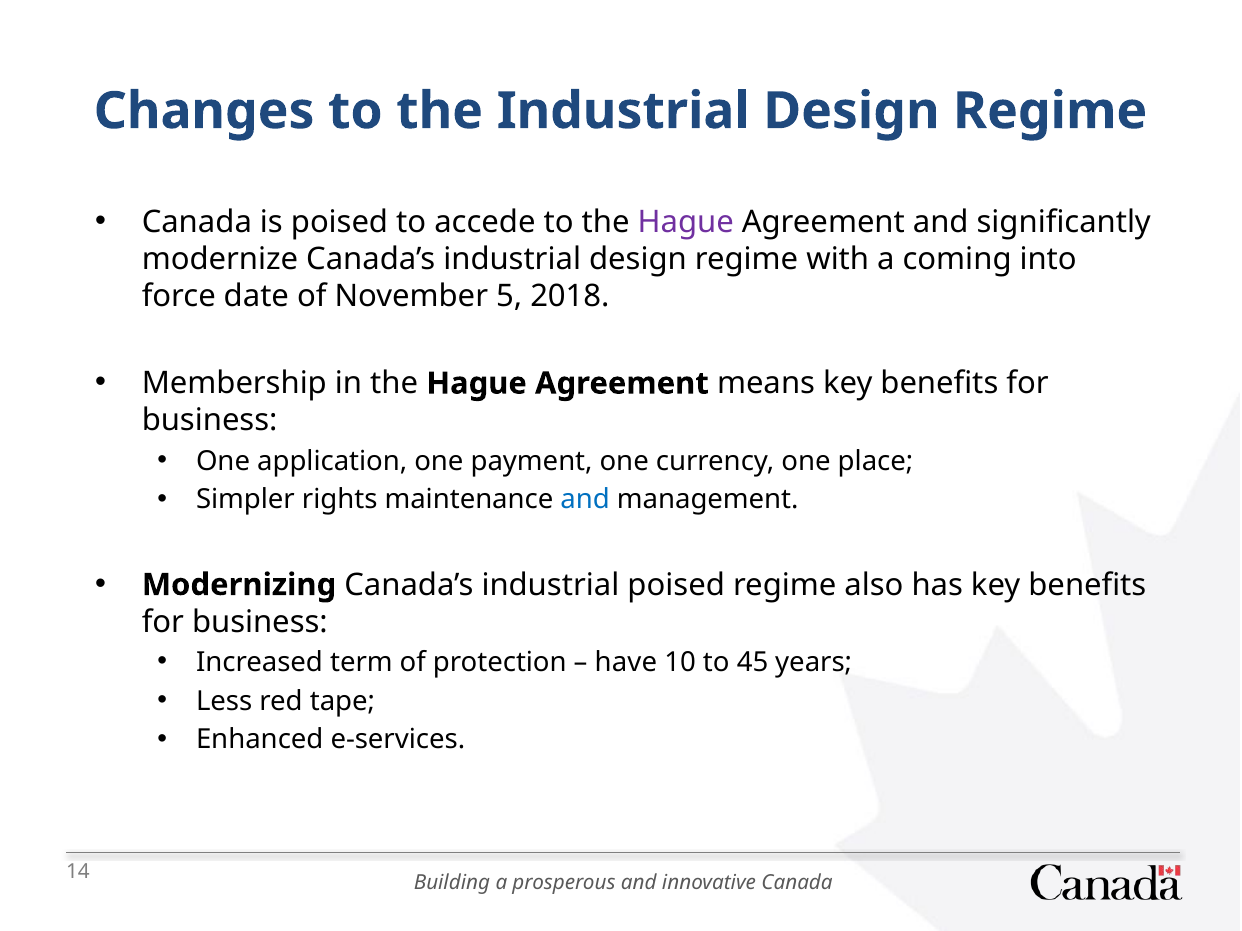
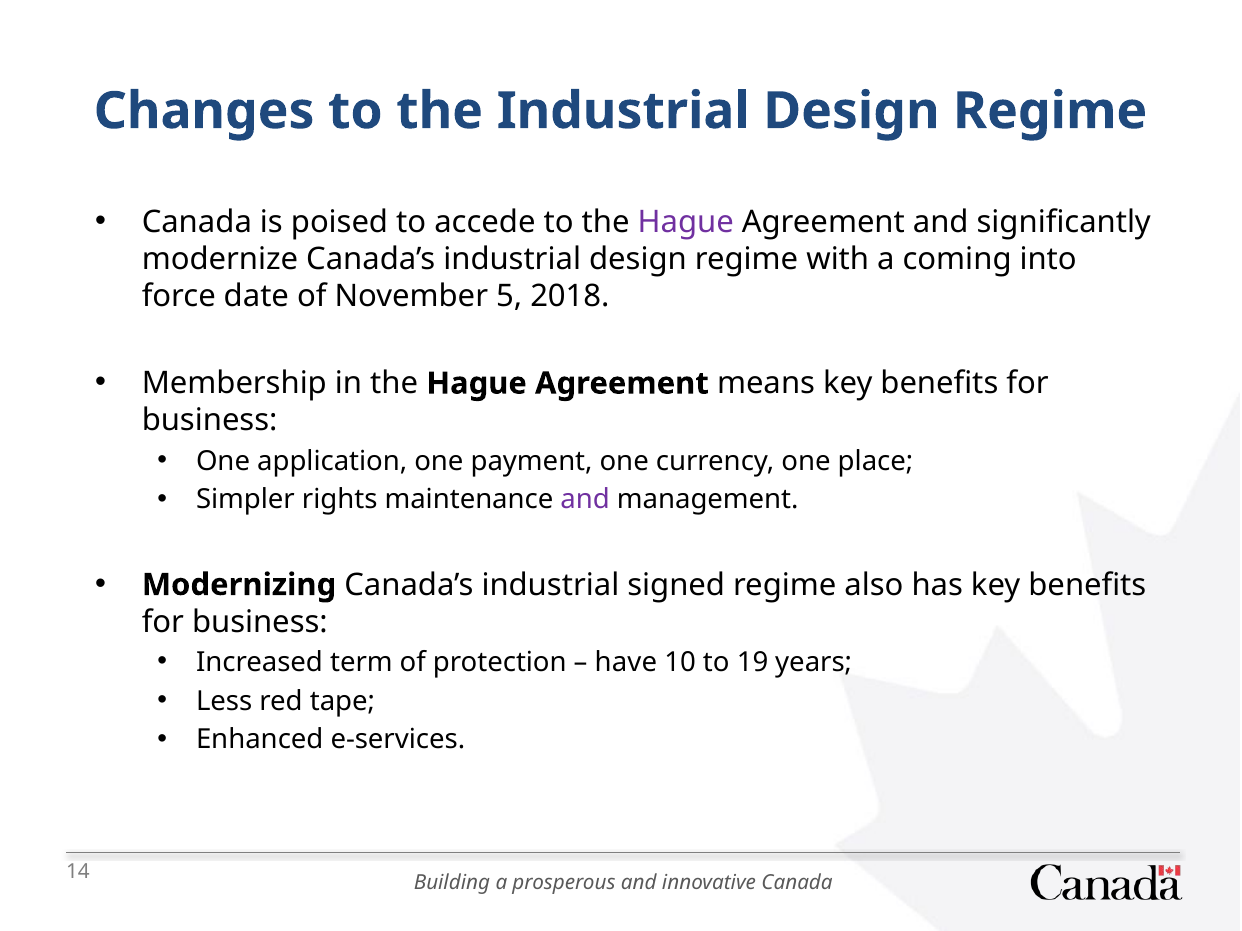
and colour: blue -> purple (585, 500)
industrial poised: poised -> signed (676, 585)
45: 45 -> 19 (753, 663)
